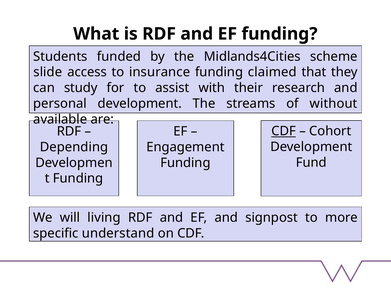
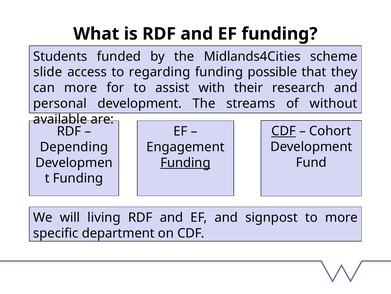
insurance: insurance -> regarding (160, 72)
claimed: claimed -> possible (272, 72)
can study: study -> more (81, 88)
Funding underline: none -> present (185, 162)
understand: understand -> department (118, 233)
